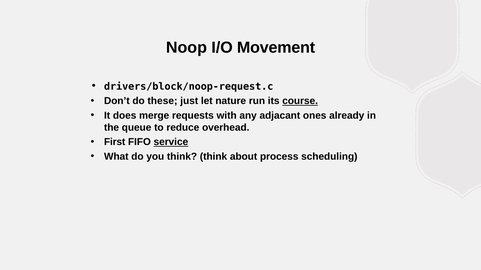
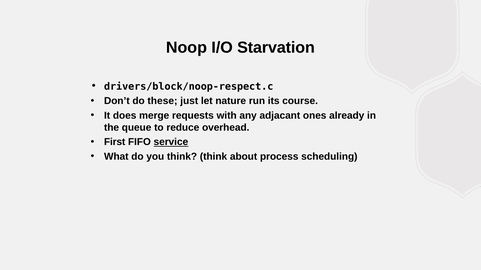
Movement: Movement -> Starvation (276, 48)
drivers/block/noop-request.c: drivers/block/noop-request.c -> drivers/block/noop-respect.c (189, 87)
course underline: present -> none (300, 101)
